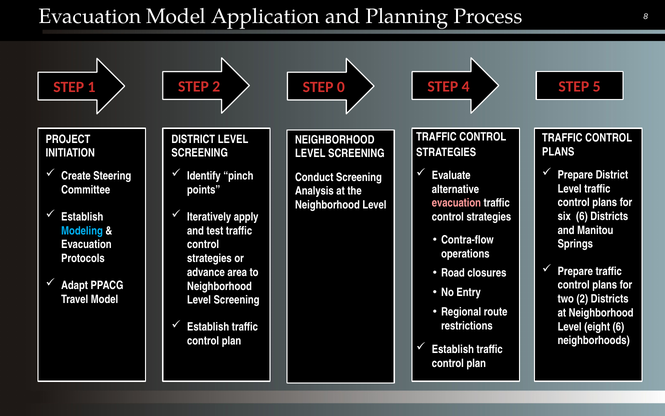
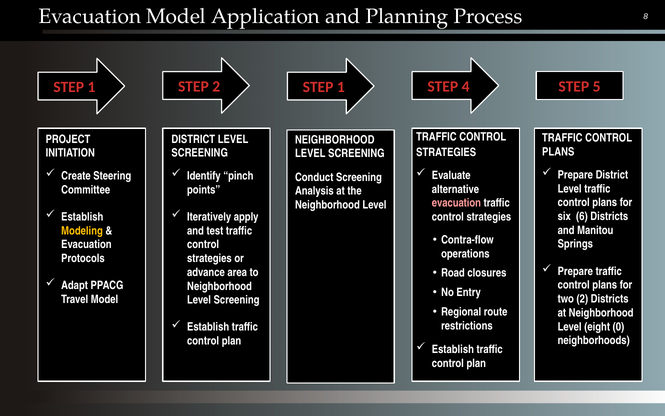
2 STEP 0: 0 -> 1 (341, 87)
Modeling colour: light blue -> yellow (82, 231)
eight 6: 6 -> 0 (618, 326)
